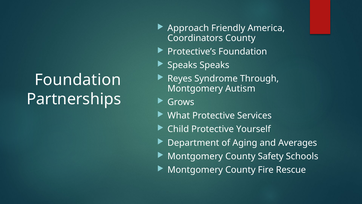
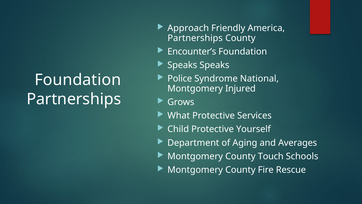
Coordinators: Coordinators -> Partnerships (195, 38)
Protective’s: Protective’s -> Encounter’s (192, 52)
Reyes: Reyes -> Police (180, 79)
Through: Through -> National (259, 79)
Autism: Autism -> Injured (240, 88)
Safety: Safety -> Touch (271, 156)
